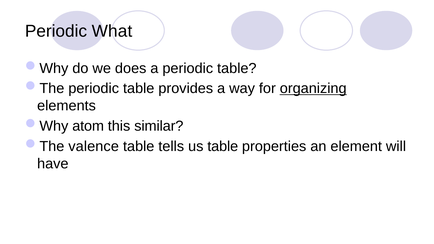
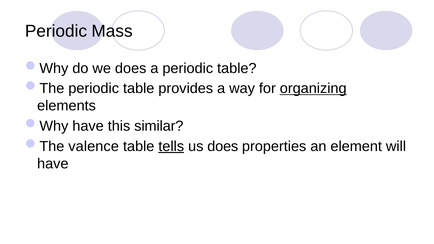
What: What -> Mass (112, 31)
atom: atom -> have (88, 126)
tells underline: none -> present (171, 146)
us table: table -> does (223, 146)
